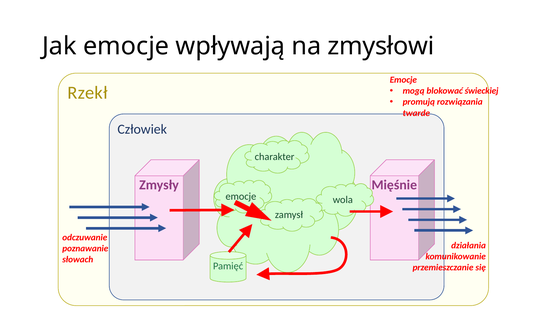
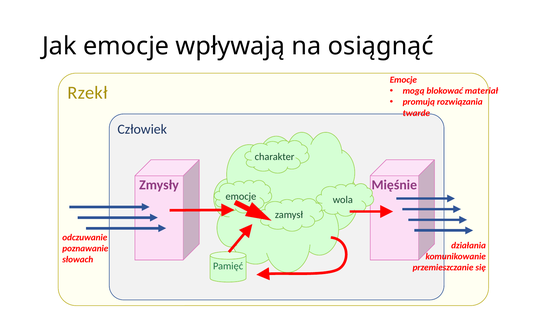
zmysłowi: zmysłowi -> osiągnąć (381, 46)
świeckiej: świeckiej -> materiał (481, 91)
